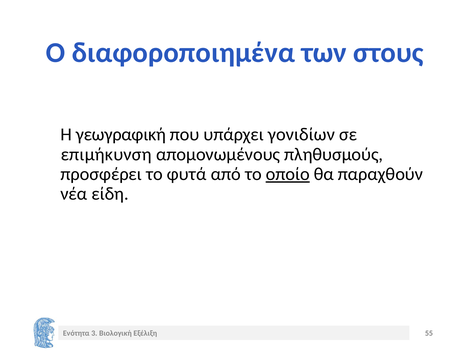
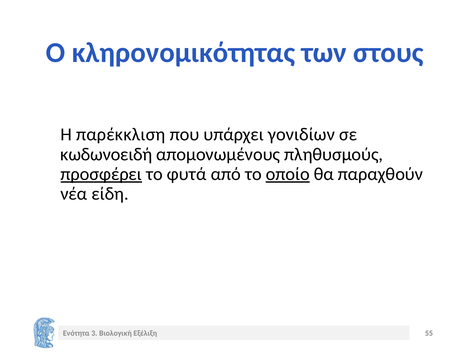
διαφοροποιημένα: διαφοροποιημένα -> κληρονομικότητας (183, 53)
γεωγραφική: γεωγραφική -> παρέκκλιση (121, 134)
επιμήκυνση: επιμήκυνση -> κωδωνοειδή (106, 154)
προσφέρει underline: none -> present (101, 174)
